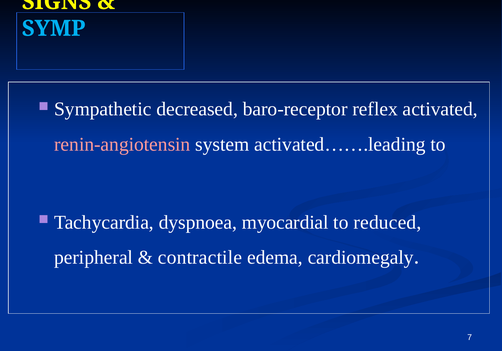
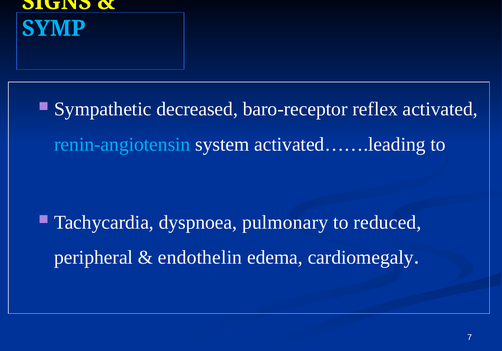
renin-angiotensin colour: pink -> light blue (122, 144)
myocardial: myocardial -> pulmonary (285, 223)
contractile: contractile -> endothelin (200, 258)
